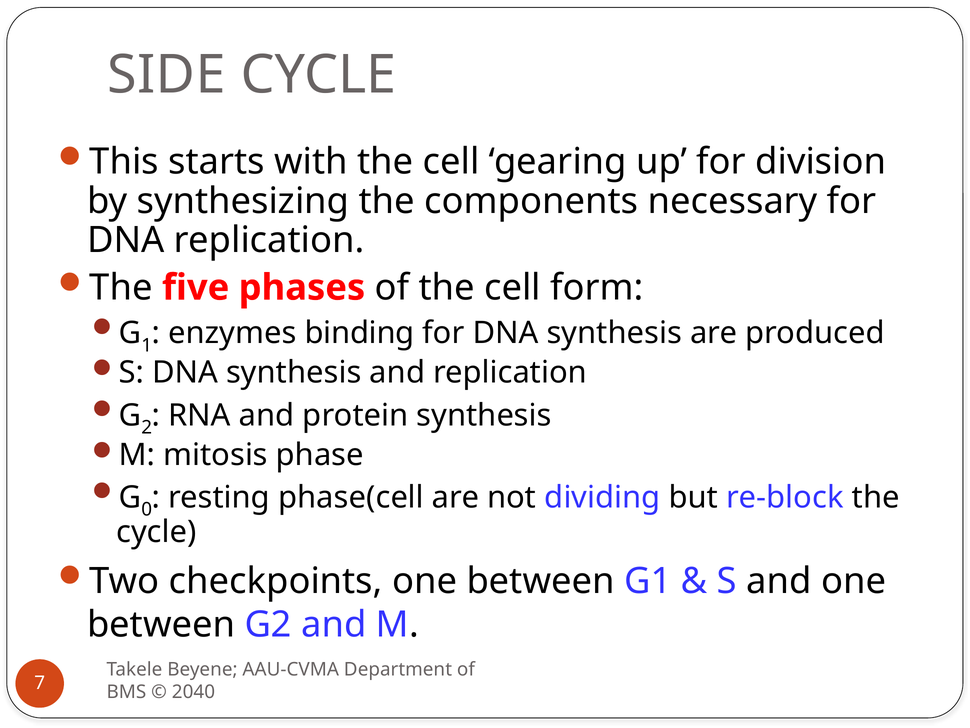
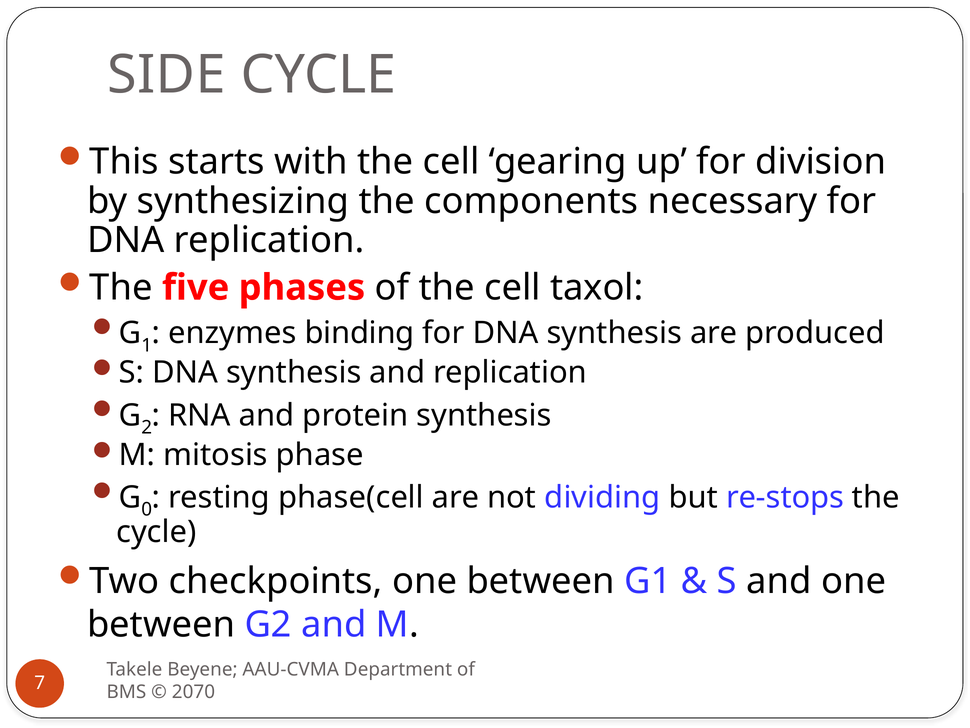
form: form -> taxol (597, 287)
re-block: re-block -> re-stops (785, 497)
2040: 2040 -> 2070 (193, 692)
